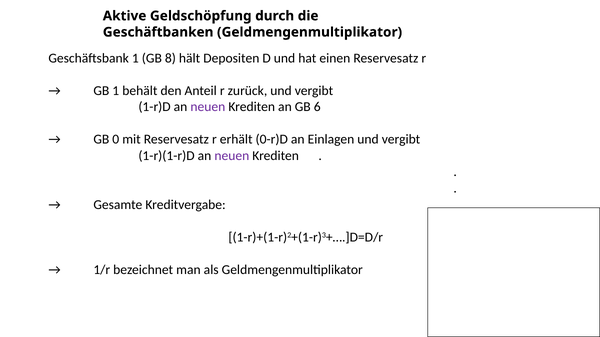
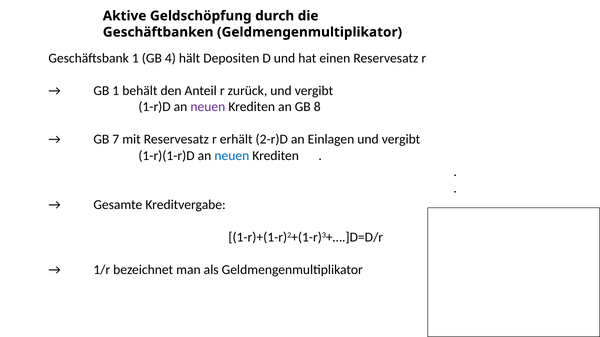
8: 8 -> 4 (170, 58)
6: 6 -> 8 (317, 107)
0: 0 -> 7 (116, 140)
0-r)D: 0-r)D -> 2-r)D (272, 140)
neuen colour: purple -> blue (232, 156)
